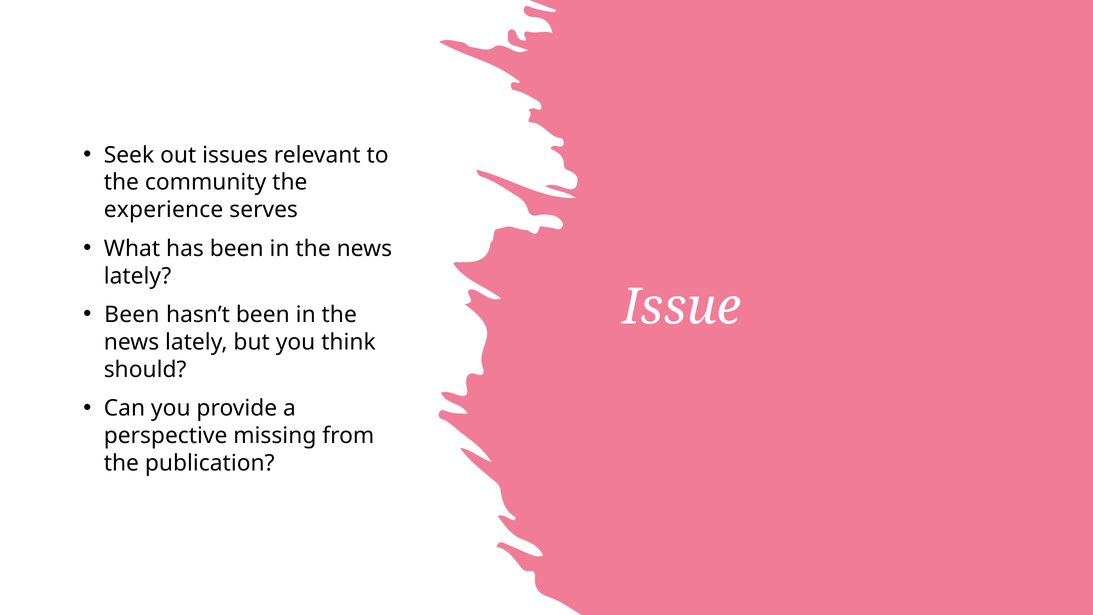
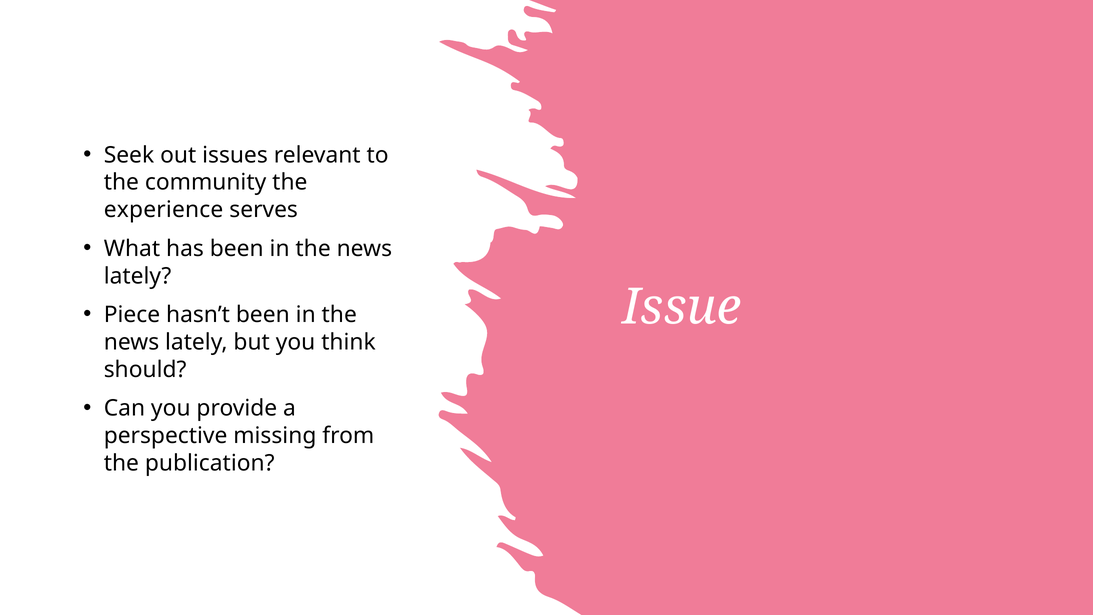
Been: Been -> Piece (132, 315)
